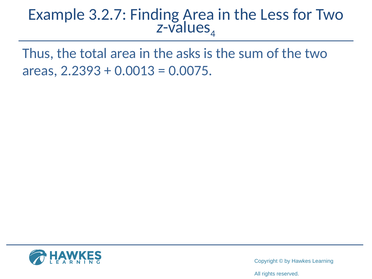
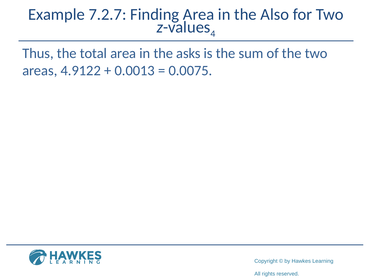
3.2.7: 3.2.7 -> 7.2.7 (108, 14)
Less: Less -> Also (275, 14)
2.2393: 2.2393 -> 4.9122 (81, 71)
